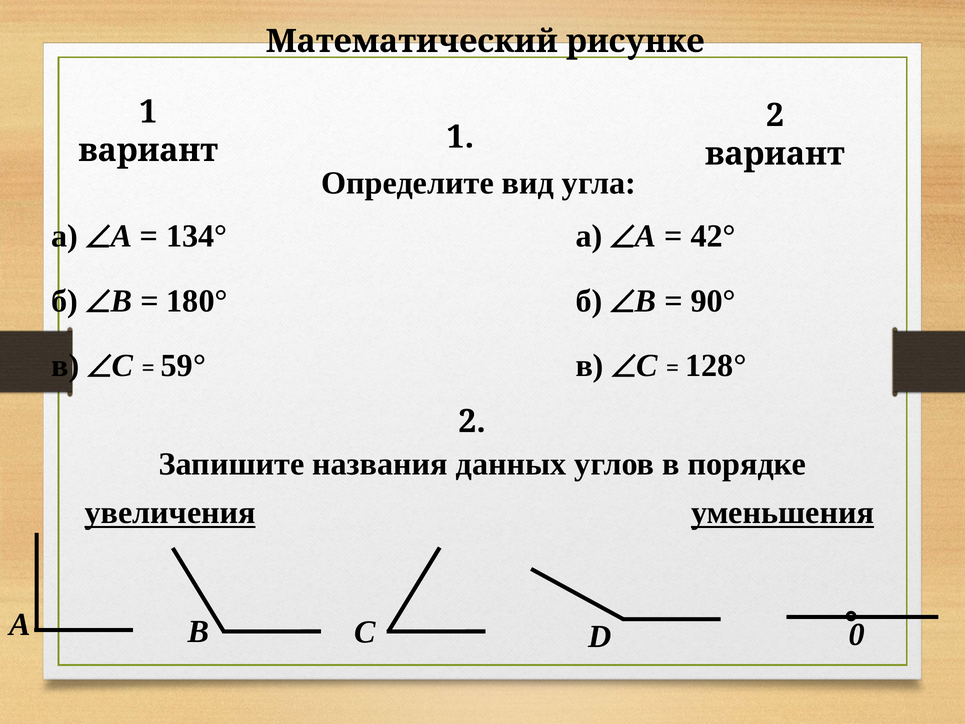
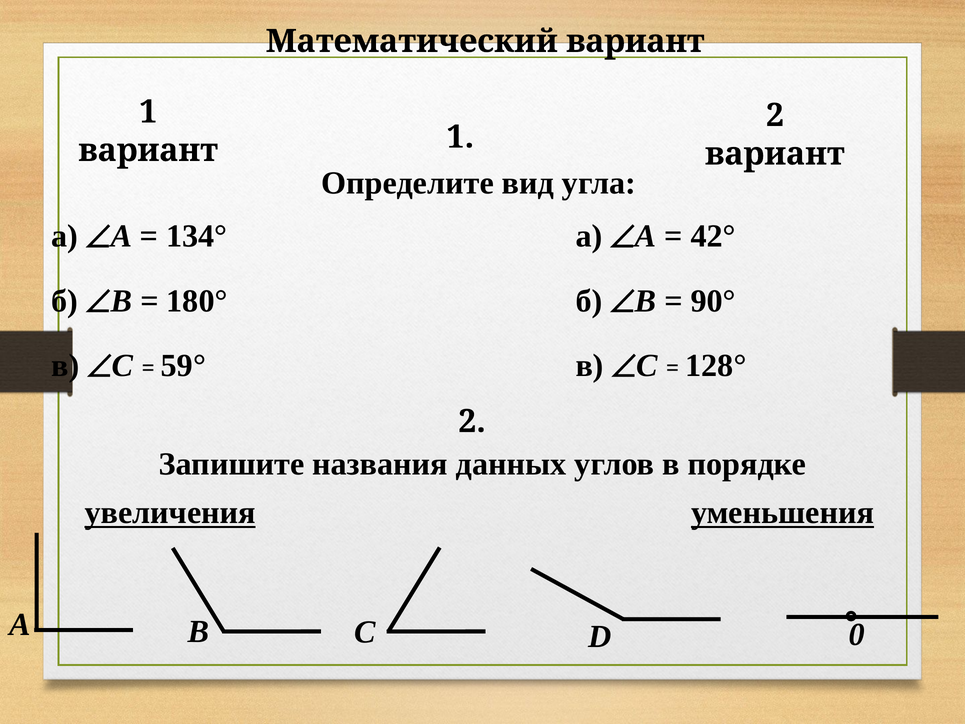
Математический рисунке: рисунке -> вариант (635, 41)
